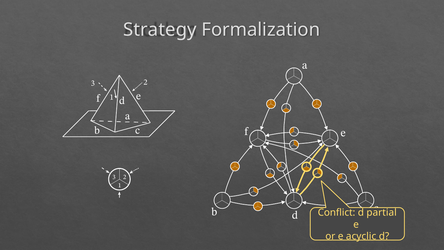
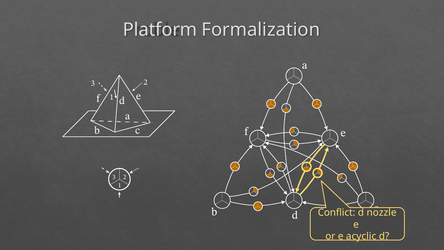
Strategy: Strategy -> Platform (160, 30)
partial: partial -> nozzle (382, 212)
